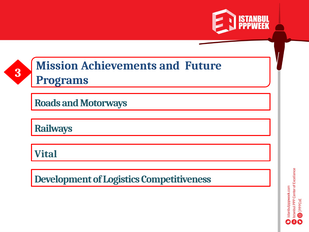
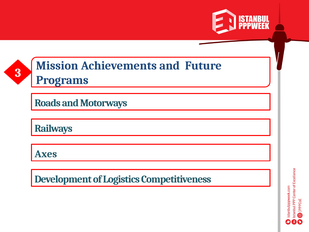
Vital: Vital -> Axes (46, 154)
